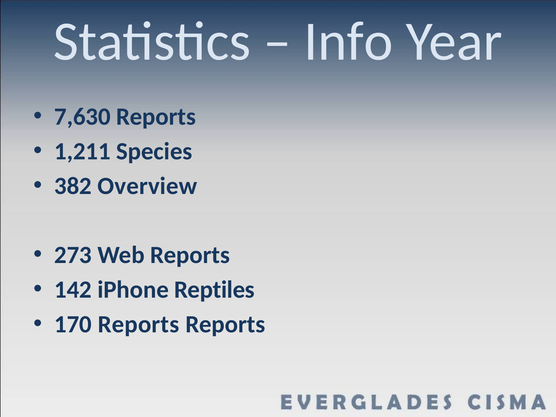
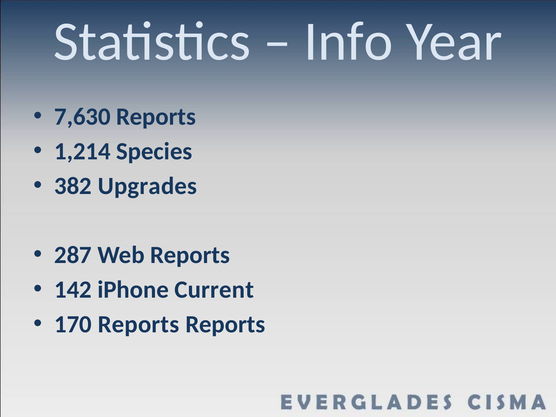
1,211: 1,211 -> 1,214 (82, 151)
Overview: Overview -> Upgrades (147, 186)
273: 273 -> 287 (73, 255)
Reptiles: Reptiles -> Current (214, 290)
